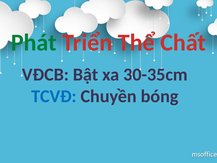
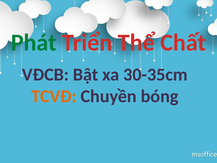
TCVĐ colour: blue -> orange (54, 96)
